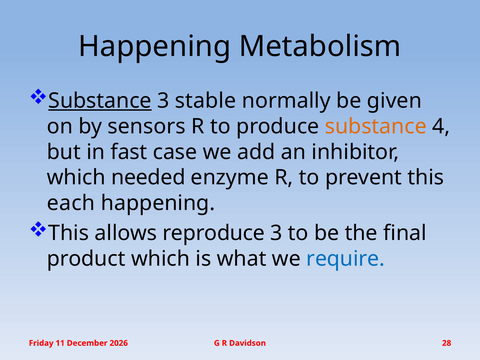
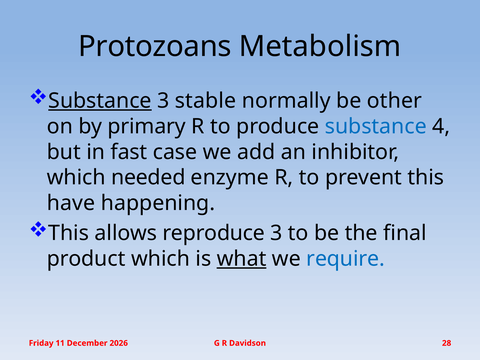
Happening: Happening -> Protozoans (155, 46)
given: given -> other (394, 101)
sensors: sensors -> primary (147, 126)
substance colour: orange -> blue (376, 126)
each: each -> have (71, 203)
what underline: none -> present (242, 259)
